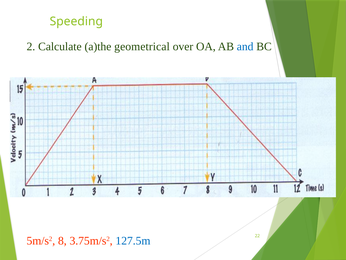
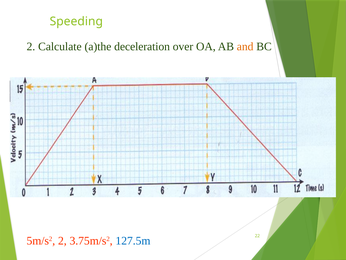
geometrical: geometrical -> deceleration (142, 46)
and colour: blue -> orange (245, 46)
5m/s2 8: 8 -> 2 (62, 240)
